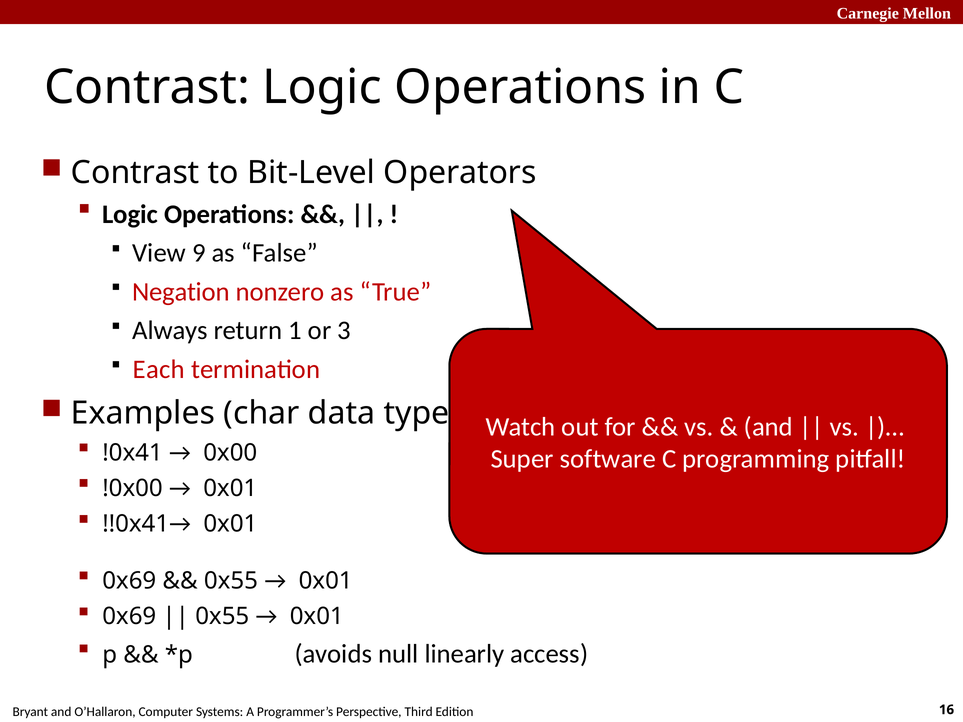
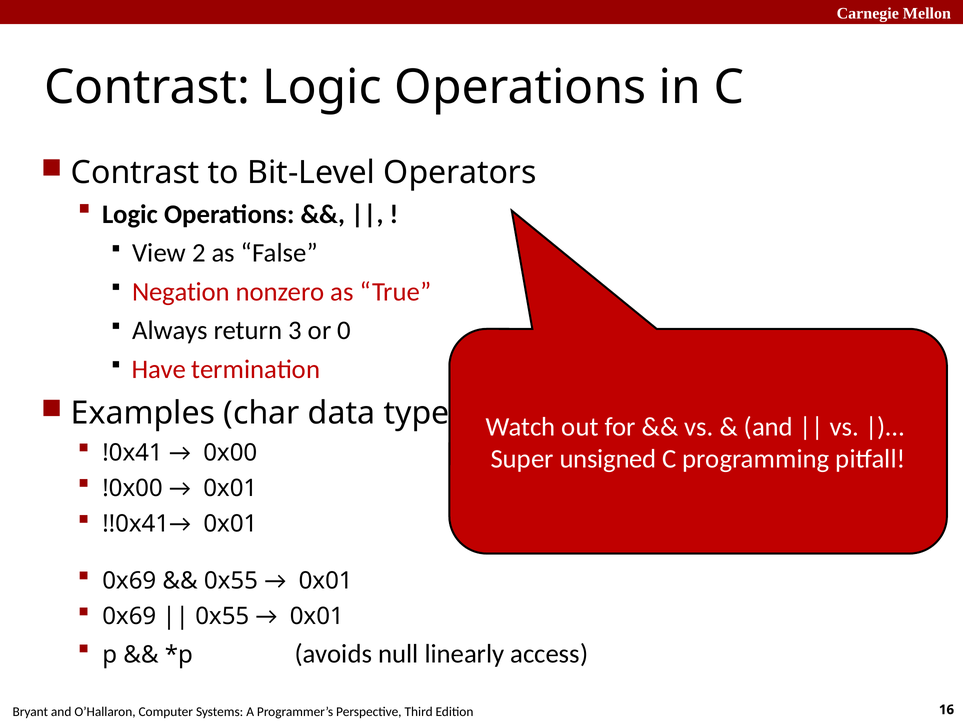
9: 9 -> 2 (199, 253)
1: 1 -> 3 (295, 331)
3: 3 -> 0 (344, 331)
Each: Each -> Have (159, 369)
software: software -> unsigned (608, 459)
